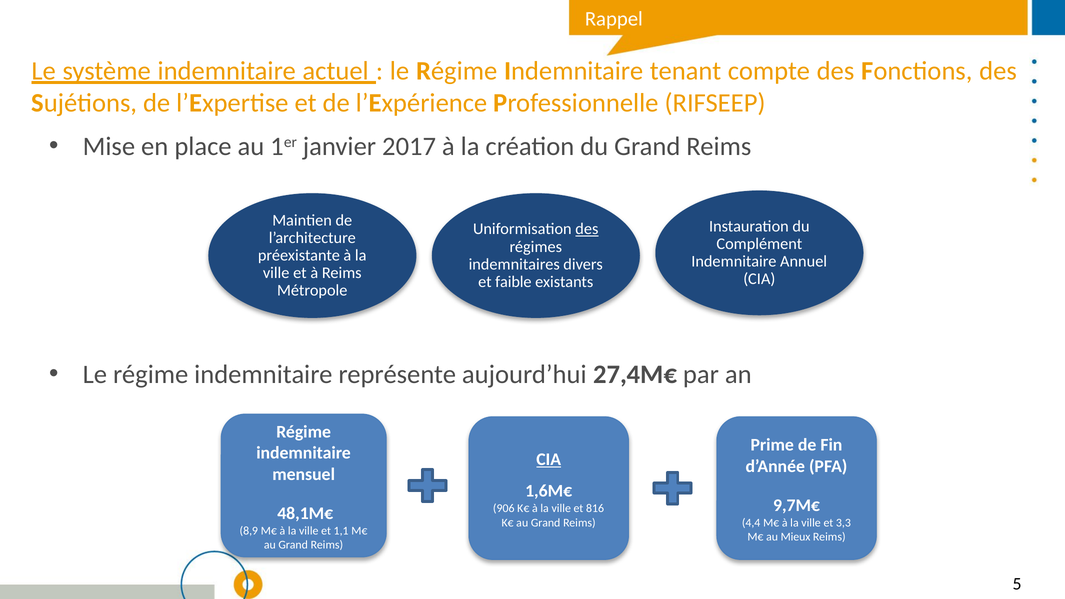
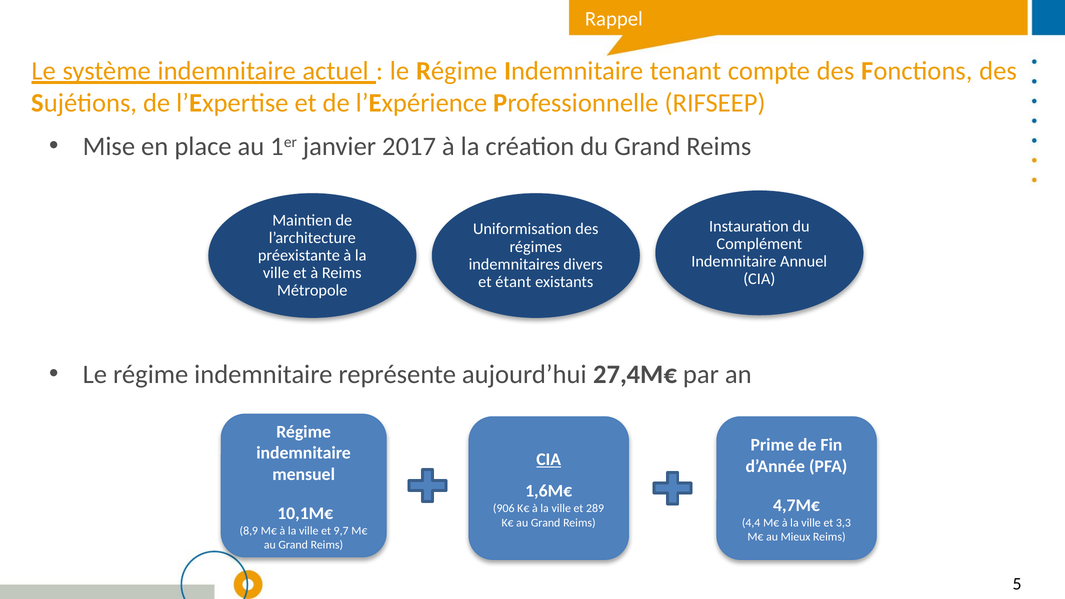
des underline: present -> none (587, 229)
faible: faible -> étant (513, 282)
9,7M€: 9,7M€ -> 4,7M€ (797, 505)
816: 816 -> 289 (595, 509)
48,1M€: 48,1M€ -> 10,1M€ (305, 513)
1,1: 1,1 -> 9,7 (341, 531)
